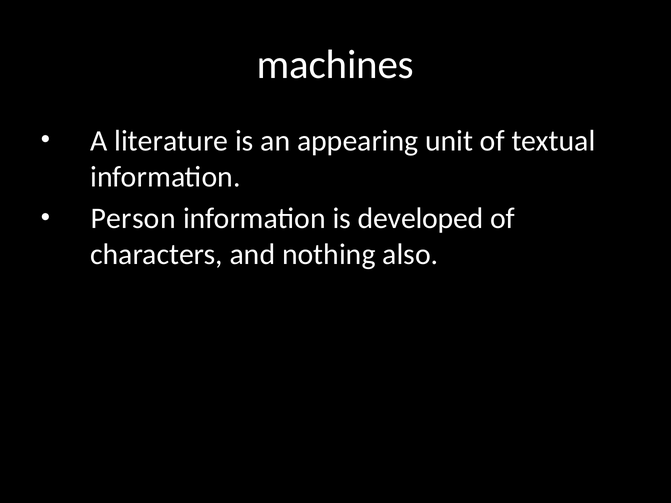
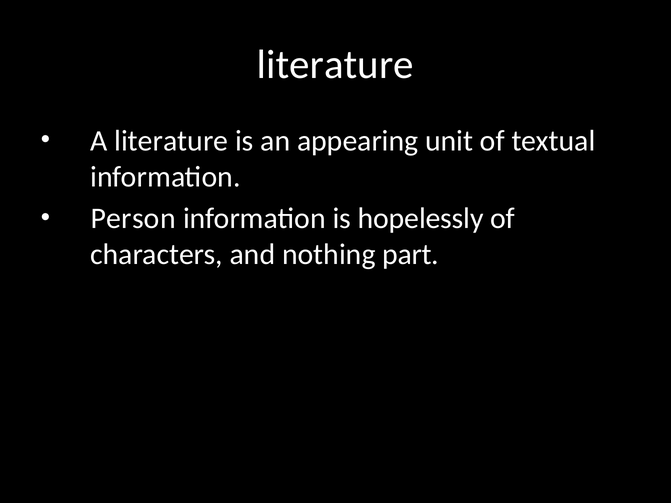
machines: machines -> literature (335, 65)
developed: developed -> hopelessly (421, 219)
also: also -> part (410, 254)
